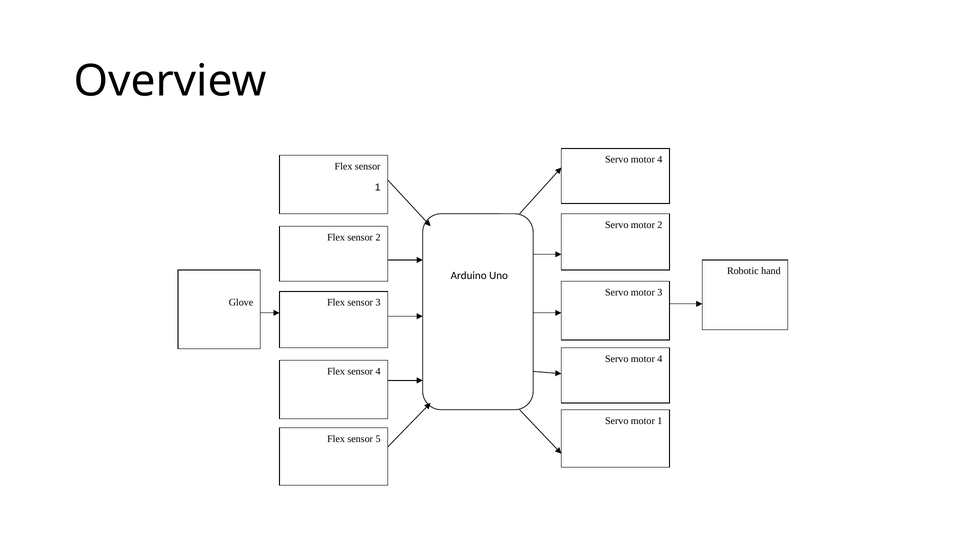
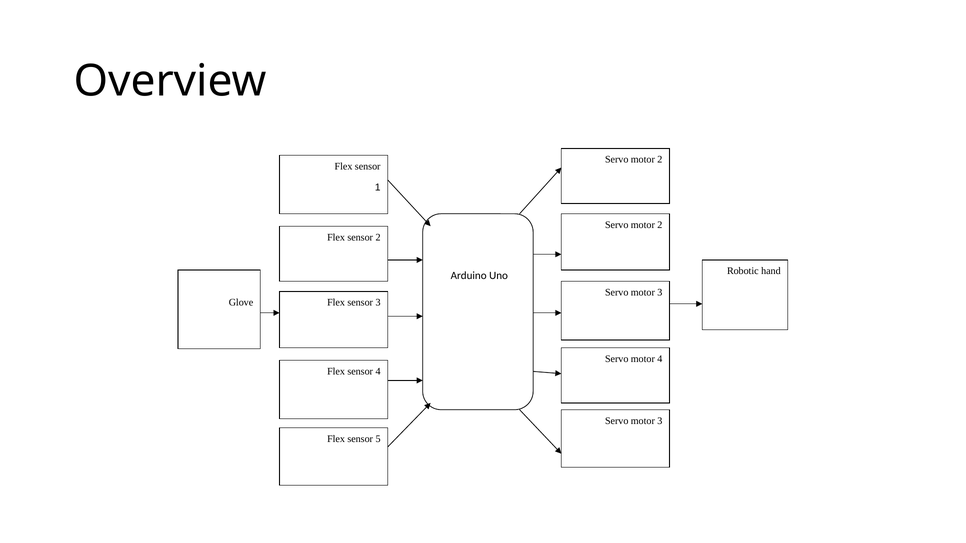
4: 4 -> 2 (660, 160)
1: 1 -> 3 (660, 421)
